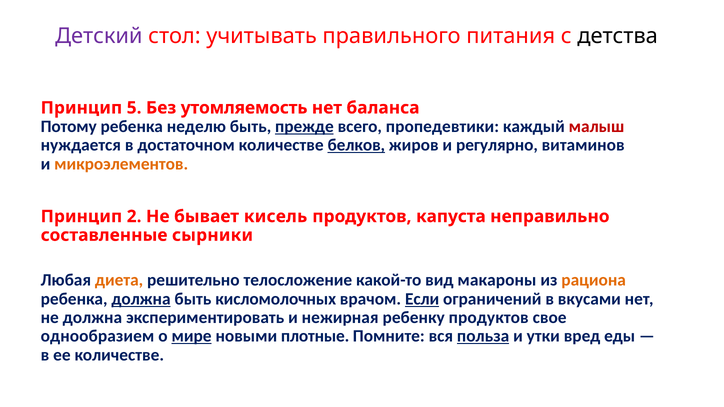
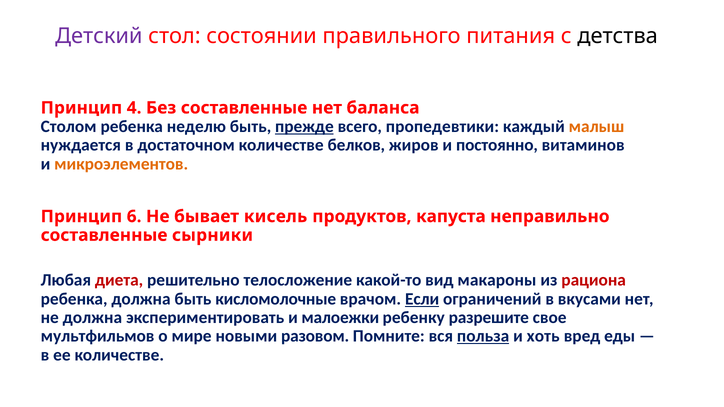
учитывать: учитывать -> состоянии (262, 36)
5: 5 -> 4 (134, 108)
Без утомляемость: утомляемость -> составленные (244, 108)
Потому: Потому -> Столом (69, 127)
малыш colour: red -> orange (597, 127)
белков underline: present -> none (356, 145)
регулярно: регулярно -> постоянно (497, 145)
2: 2 -> 6 (134, 217)
диета colour: orange -> red (119, 280)
рациона colour: orange -> red (594, 280)
должна underline: present -> none (141, 299)
кисломолочных: кисломолочных -> кисломолочные (276, 299)
нежирная: нежирная -> малоежки (340, 318)
ребенку продуктов: продуктов -> разрешите (489, 318)
однообразием: однообразием -> мультфильмов (98, 336)
мире underline: present -> none (192, 336)
плотные: плотные -> разовом (315, 336)
утки: утки -> хоть (543, 336)
